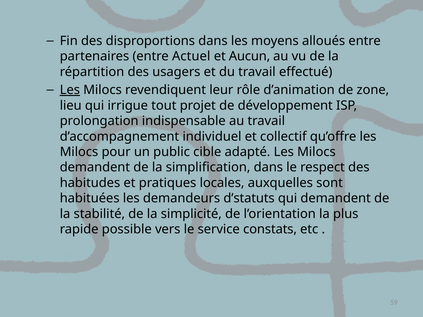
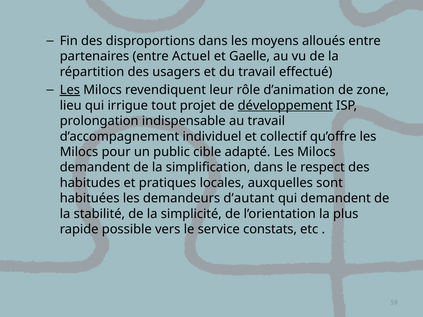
Aucun: Aucun -> Gaelle (250, 56)
développement underline: none -> present (285, 106)
d’statuts: d’statuts -> d’autant (249, 199)
